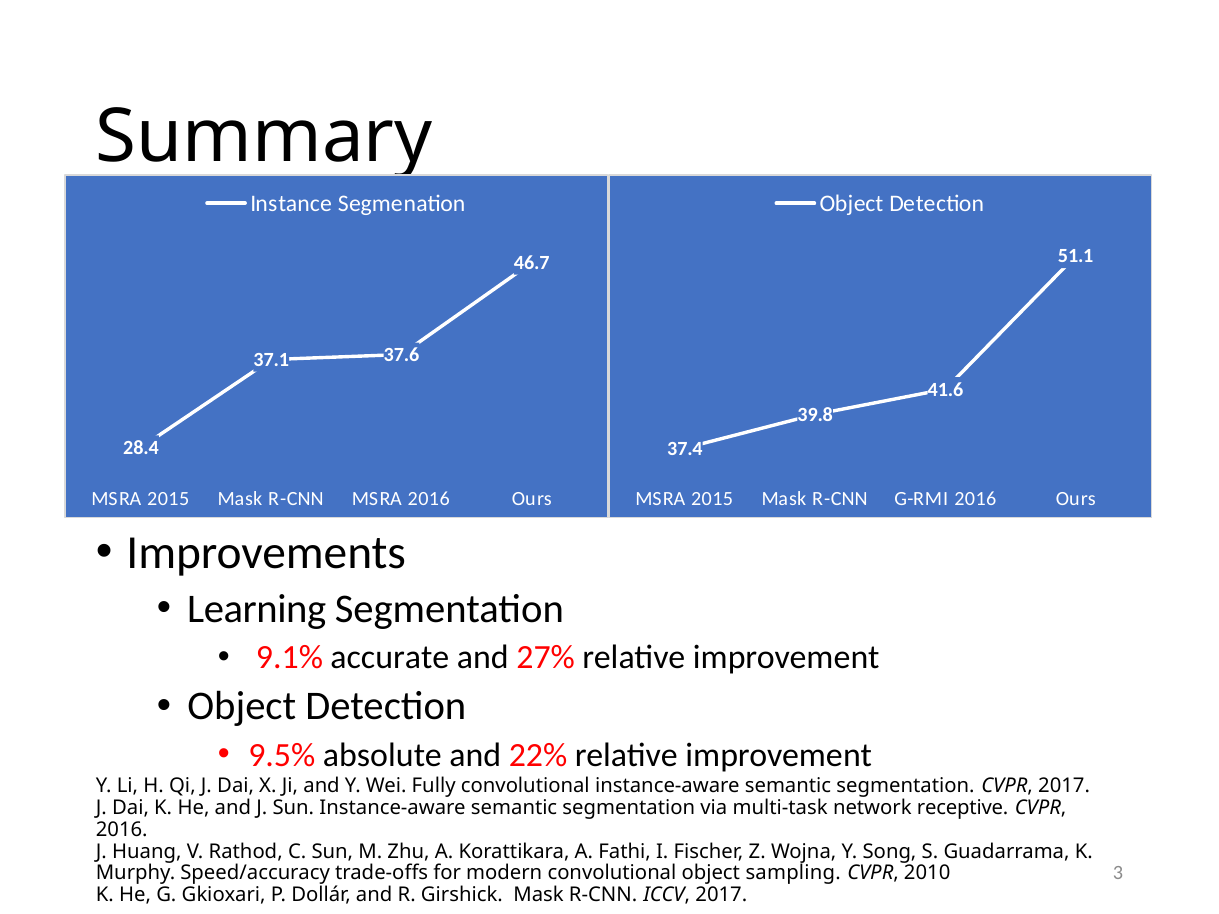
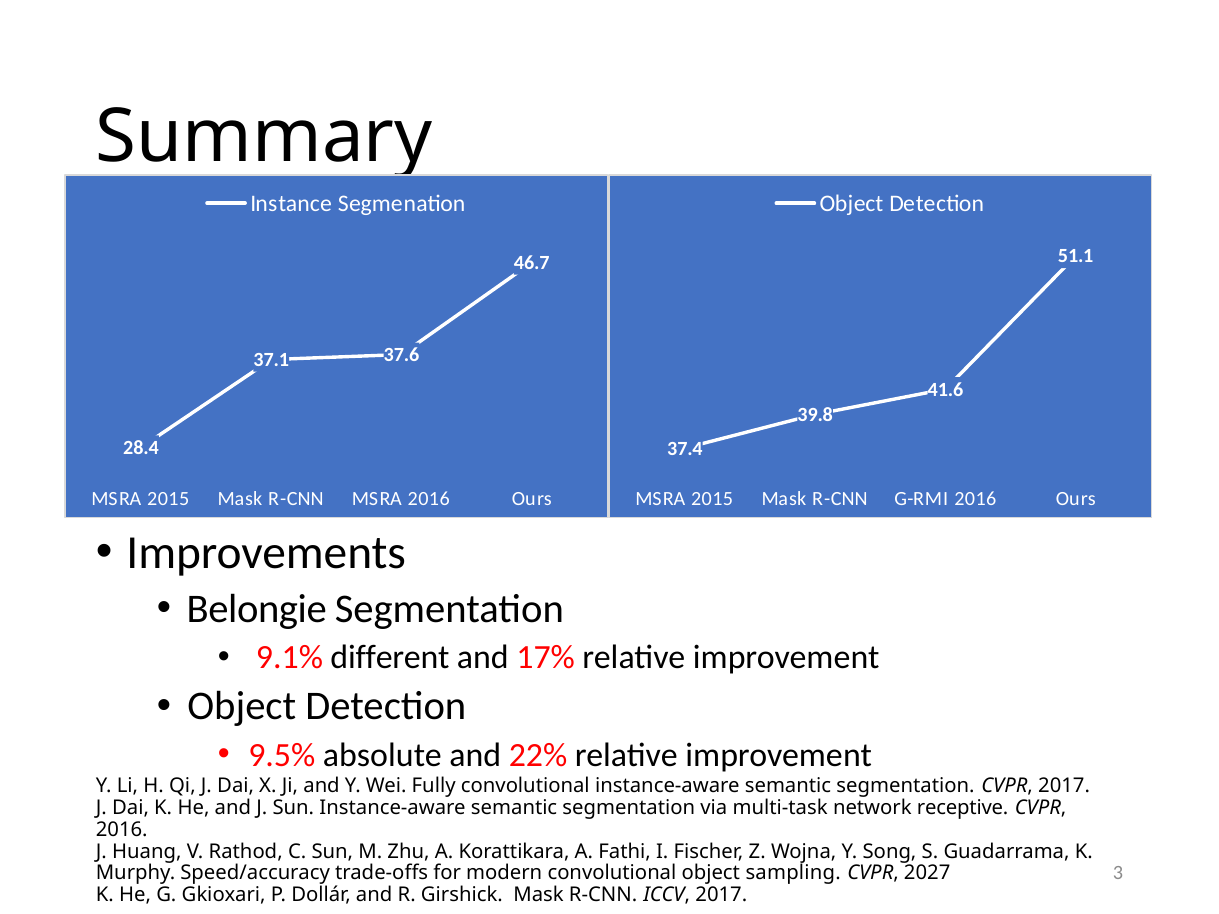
Learning: Learning -> Belongie (257, 609)
accurate: accurate -> different (390, 658)
27%: 27% -> 17% (546, 658)
2010: 2010 -> 2027 (927, 874)
